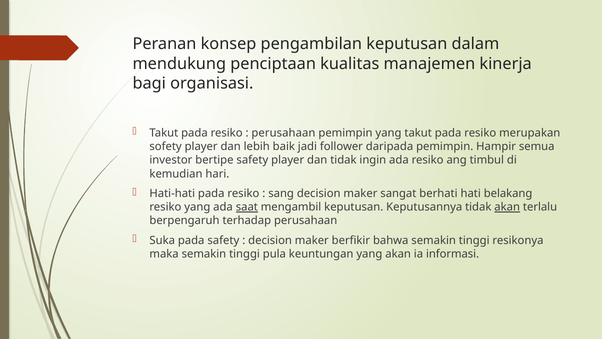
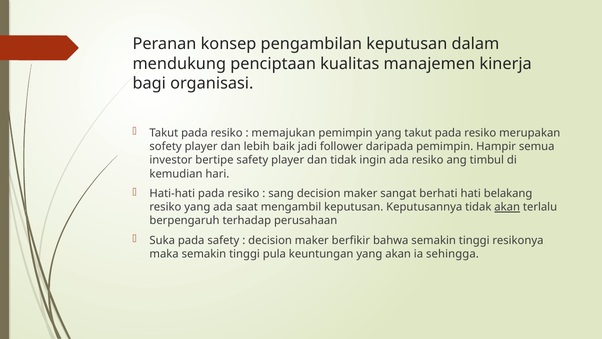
perusahaan: perusahaan -> memajukan (283, 133)
saat underline: present -> none (247, 207)
informasi: informasi -> sehingga (452, 254)
